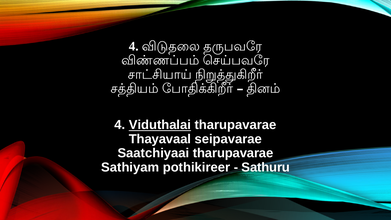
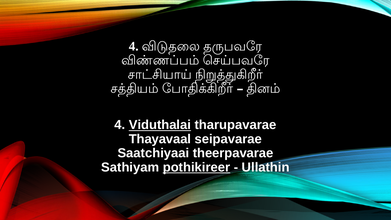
Saatchiyaai tharupavarae: tharupavarae -> theerpavarae (233, 153)
pothikireer underline: none -> present (196, 167)
Sathuru: Sathuru -> Ullathin (266, 167)
